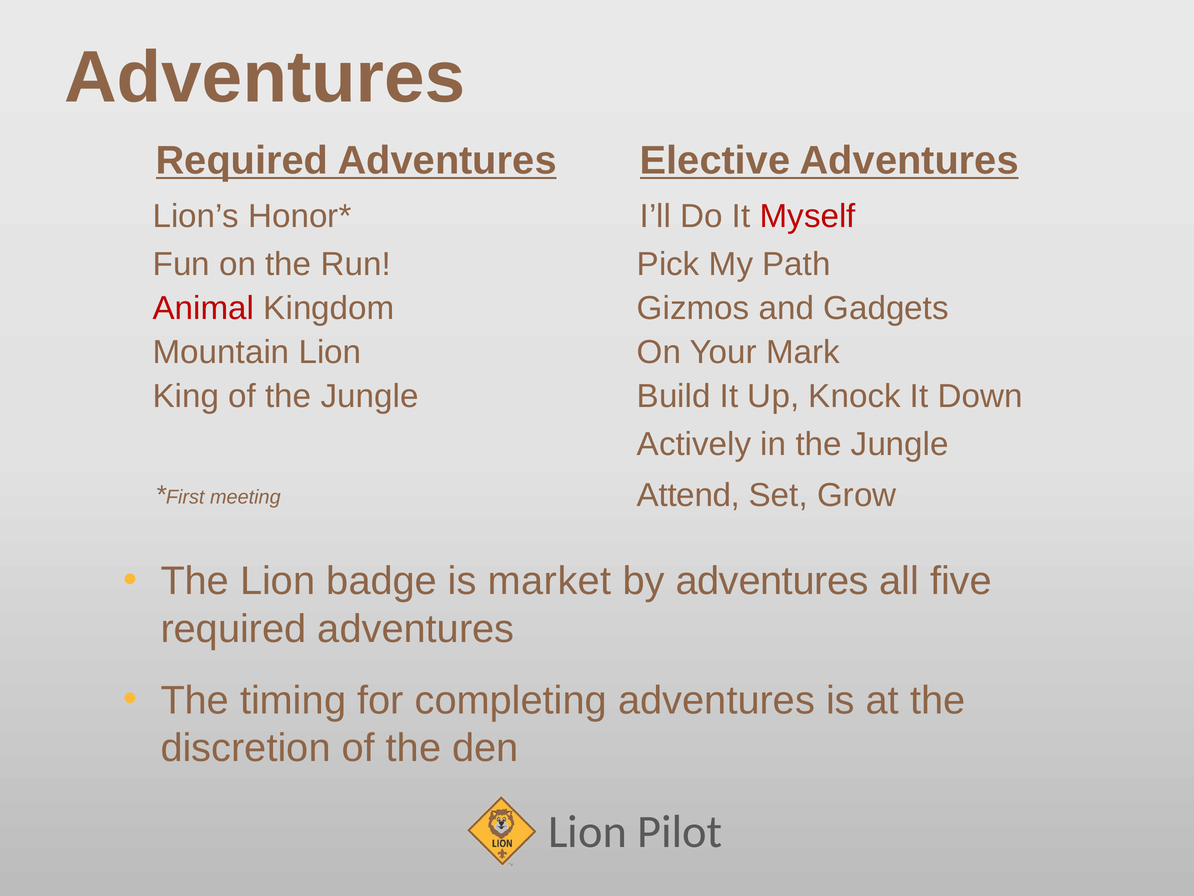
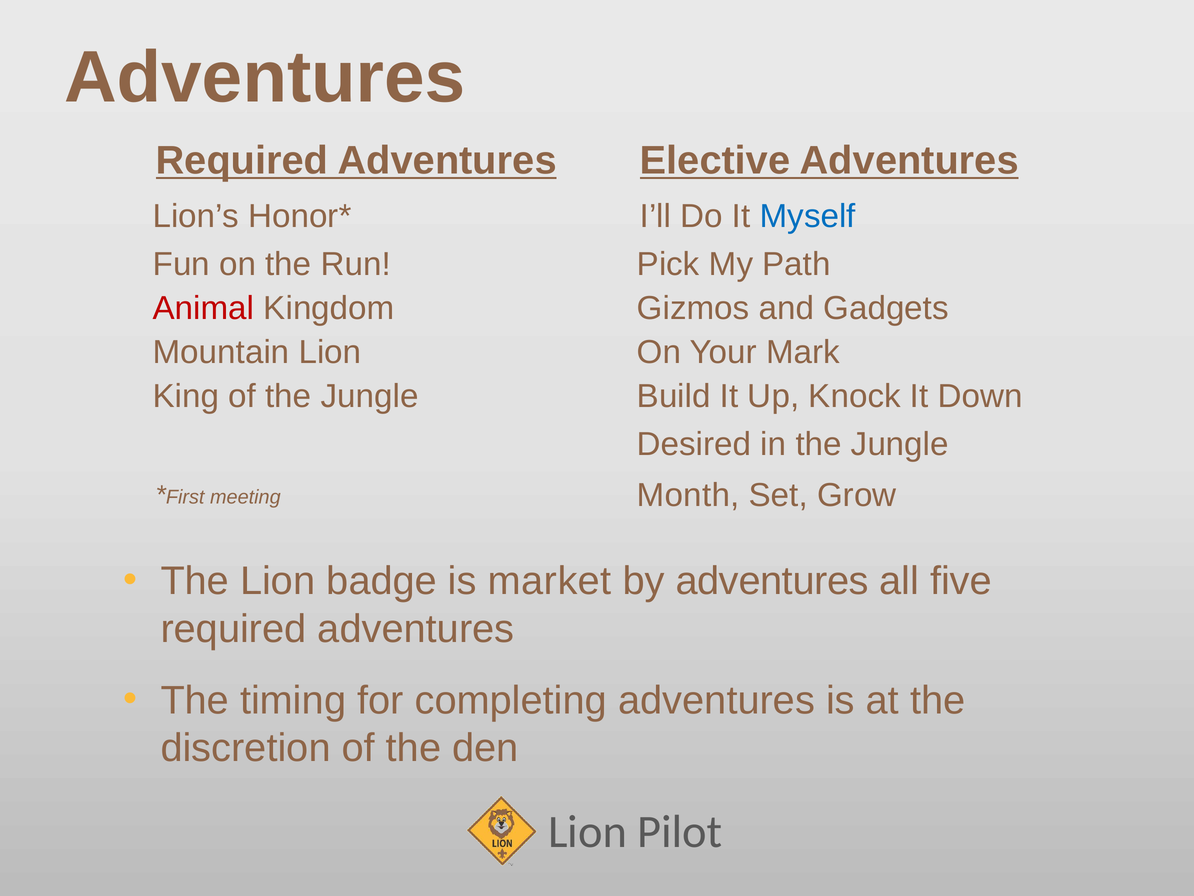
Myself colour: red -> blue (808, 216)
Actively: Actively -> Desired (694, 444)
Attend: Attend -> Month (688, 495)
